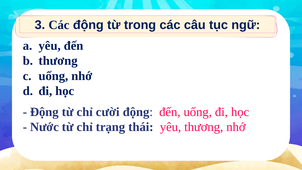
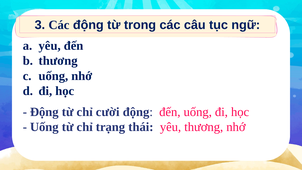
Nước: Nước -> Uống (44, 127)
